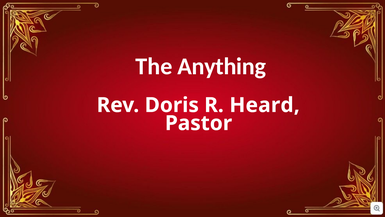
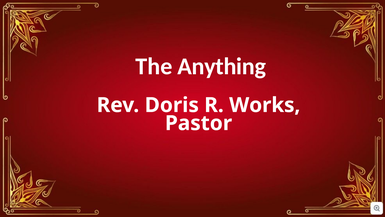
Heard: Heard -> Works (265, 105)
